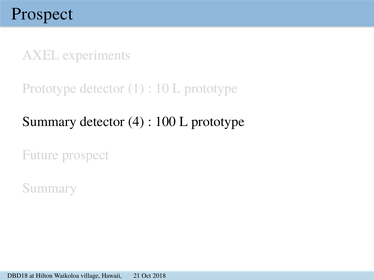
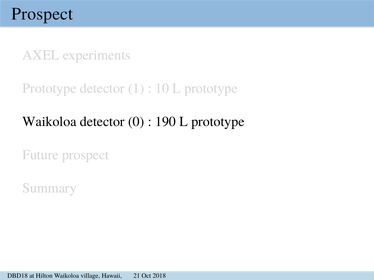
Summary: Summary -> Waikoloa (49, 122)
4: 4 -> 0 (136, 122)
100: 100 -> 190 (165, 122)
